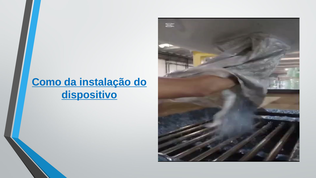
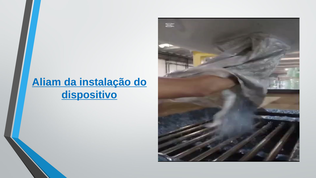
Como: Como -> Aliam (47, 82)
